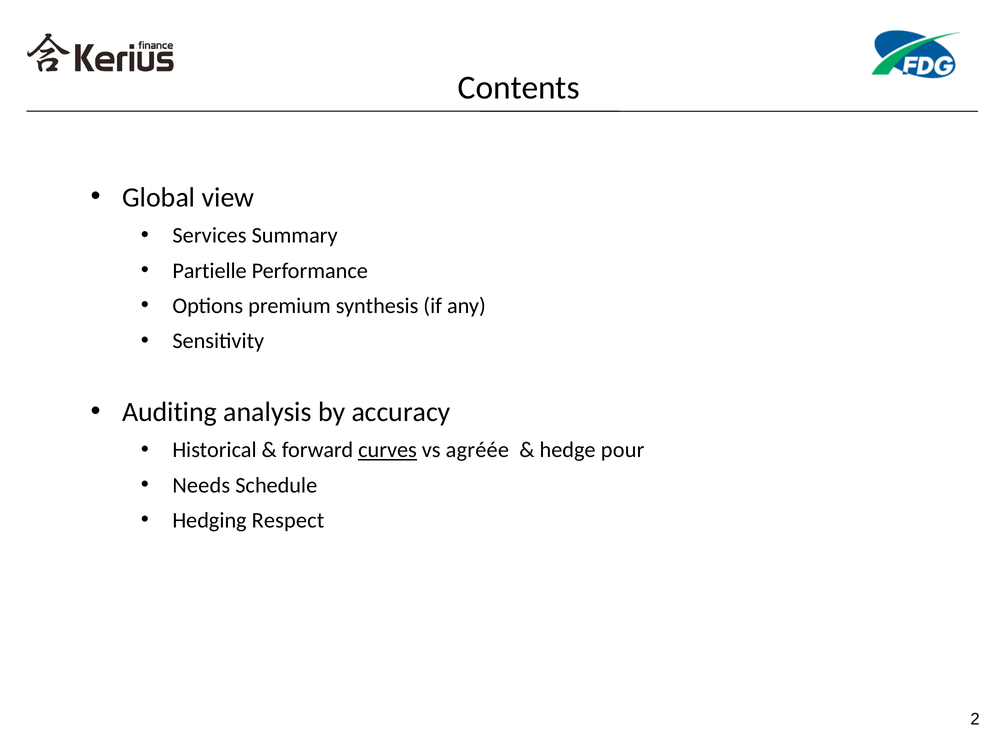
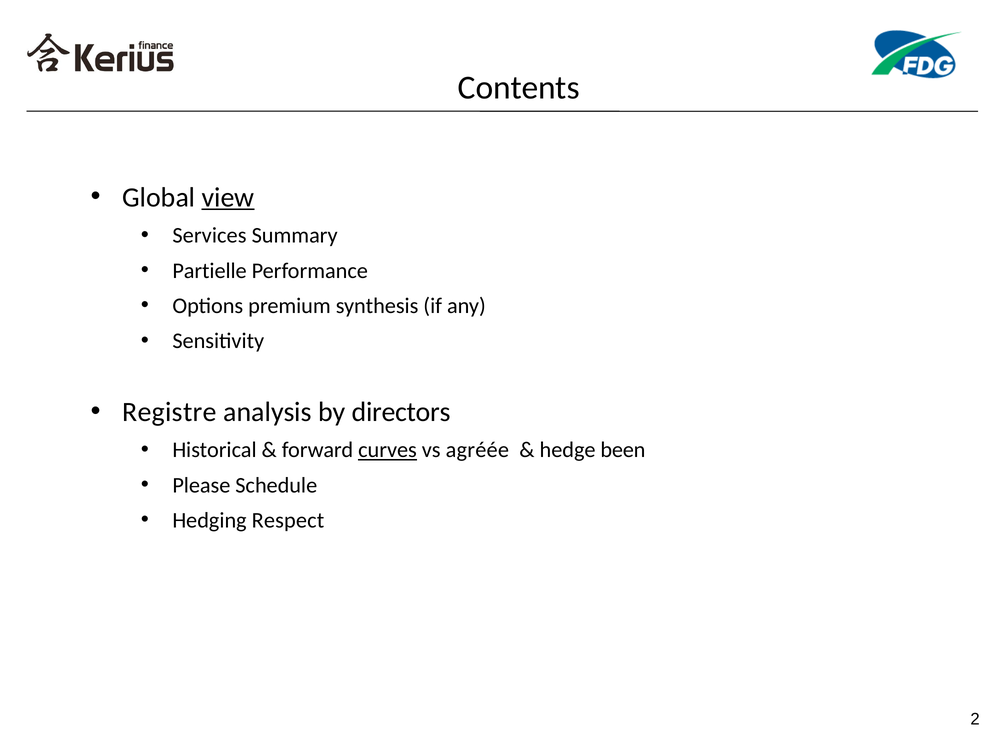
view underline: none -> present (228, 197)
Auditing: Auditing -> Registre (169, 412)
accuracy: accuracy -> directors (401, 412)
pour: pour -> been (623, 450)
Needs: Needs -> Please (201, 485)
